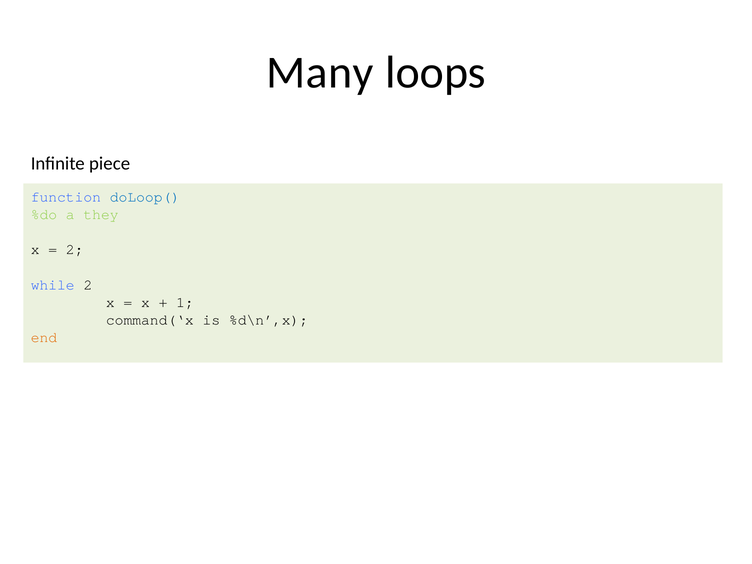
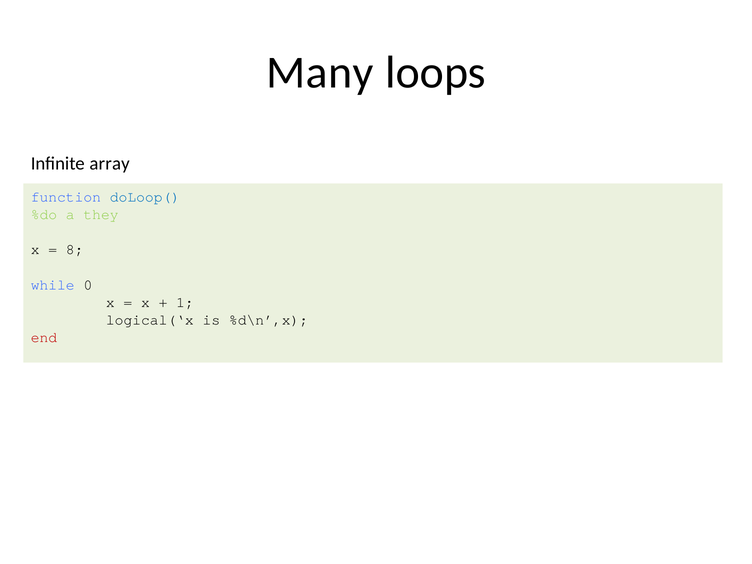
piece: piece -> array (110, 164)
2: 2 -> 8 (75, 250)
while 2: 2 -> 0 (88, 285)
command(‘x: command(‘x -> logical(‘x (150, 320)
end colour: orange -> red (44, 337)
